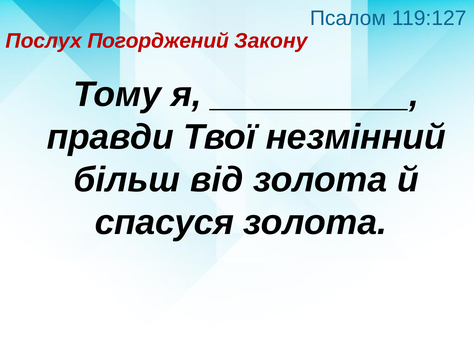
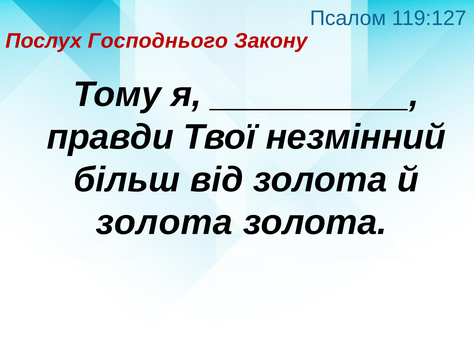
Погорджений: Погорджений -> Господнього (158, 41)
спасуся: спасуся -> золота (164, 223)
